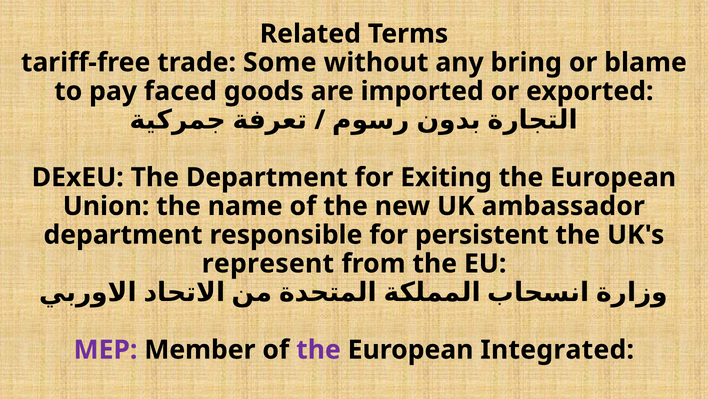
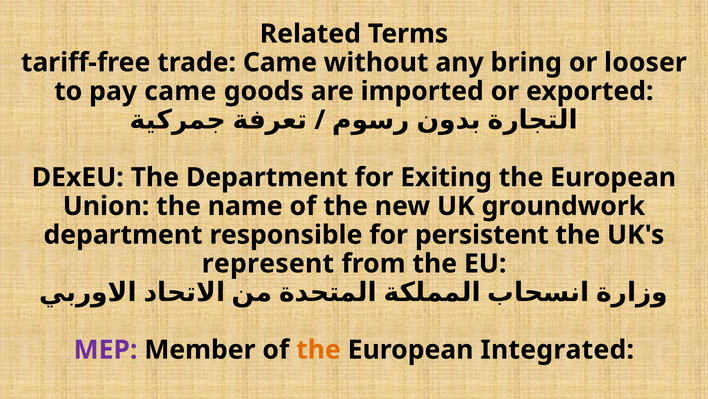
trade Some: Some -> Came (280, 62)
blame: blame -> looser (645, 62)
pay faced: faced -> came (180, 91)
ambassador: ambassador -> groundwork (563, 206)
the colour: purple -> orange (318, 349)
